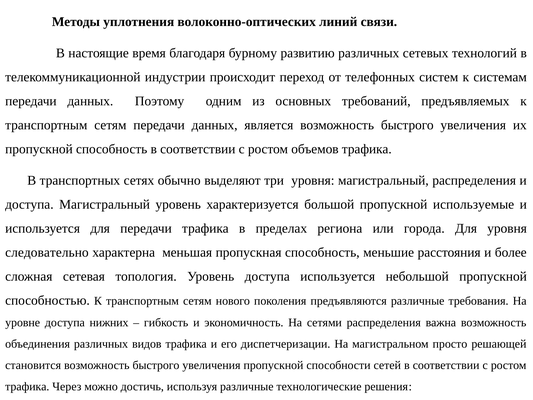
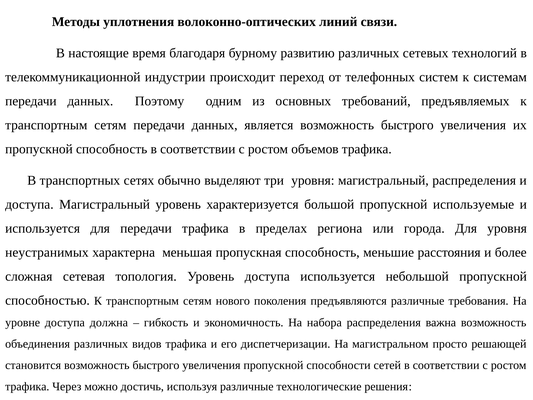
следовательно: следовательно -> неустранимых (47, 252)
нижних: нижних -> должна (109, 322)
сетями: сетями -> набора (324, 322)
